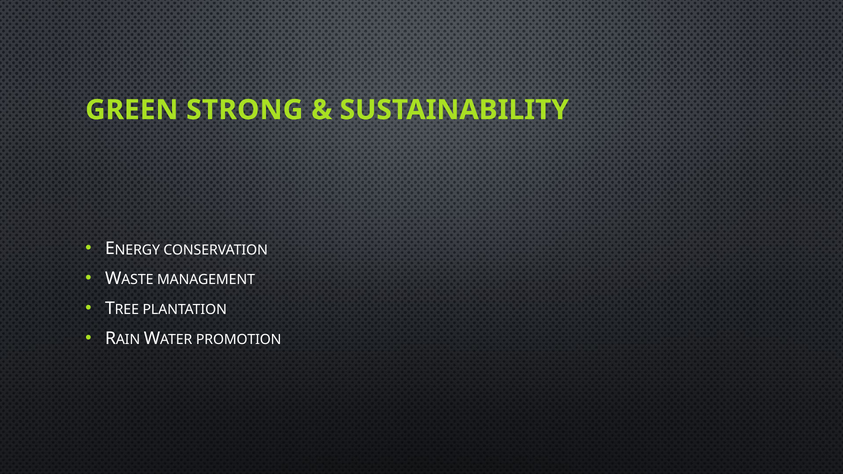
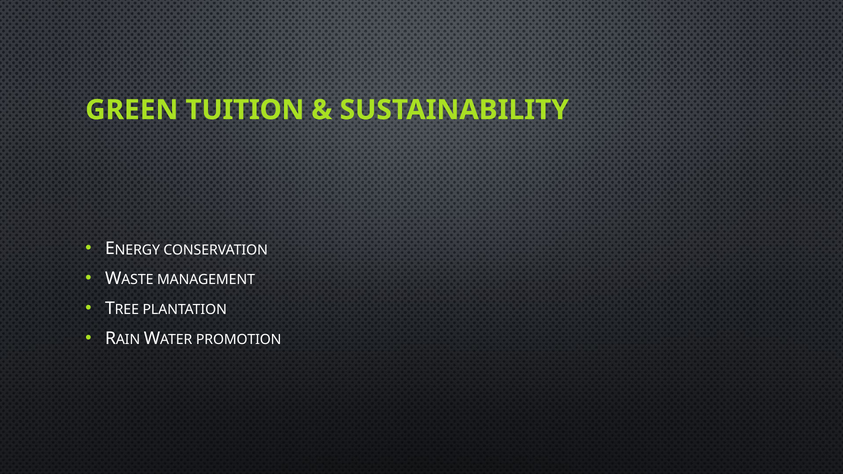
STRONG: STRONG -> TUITION (245, 110)
